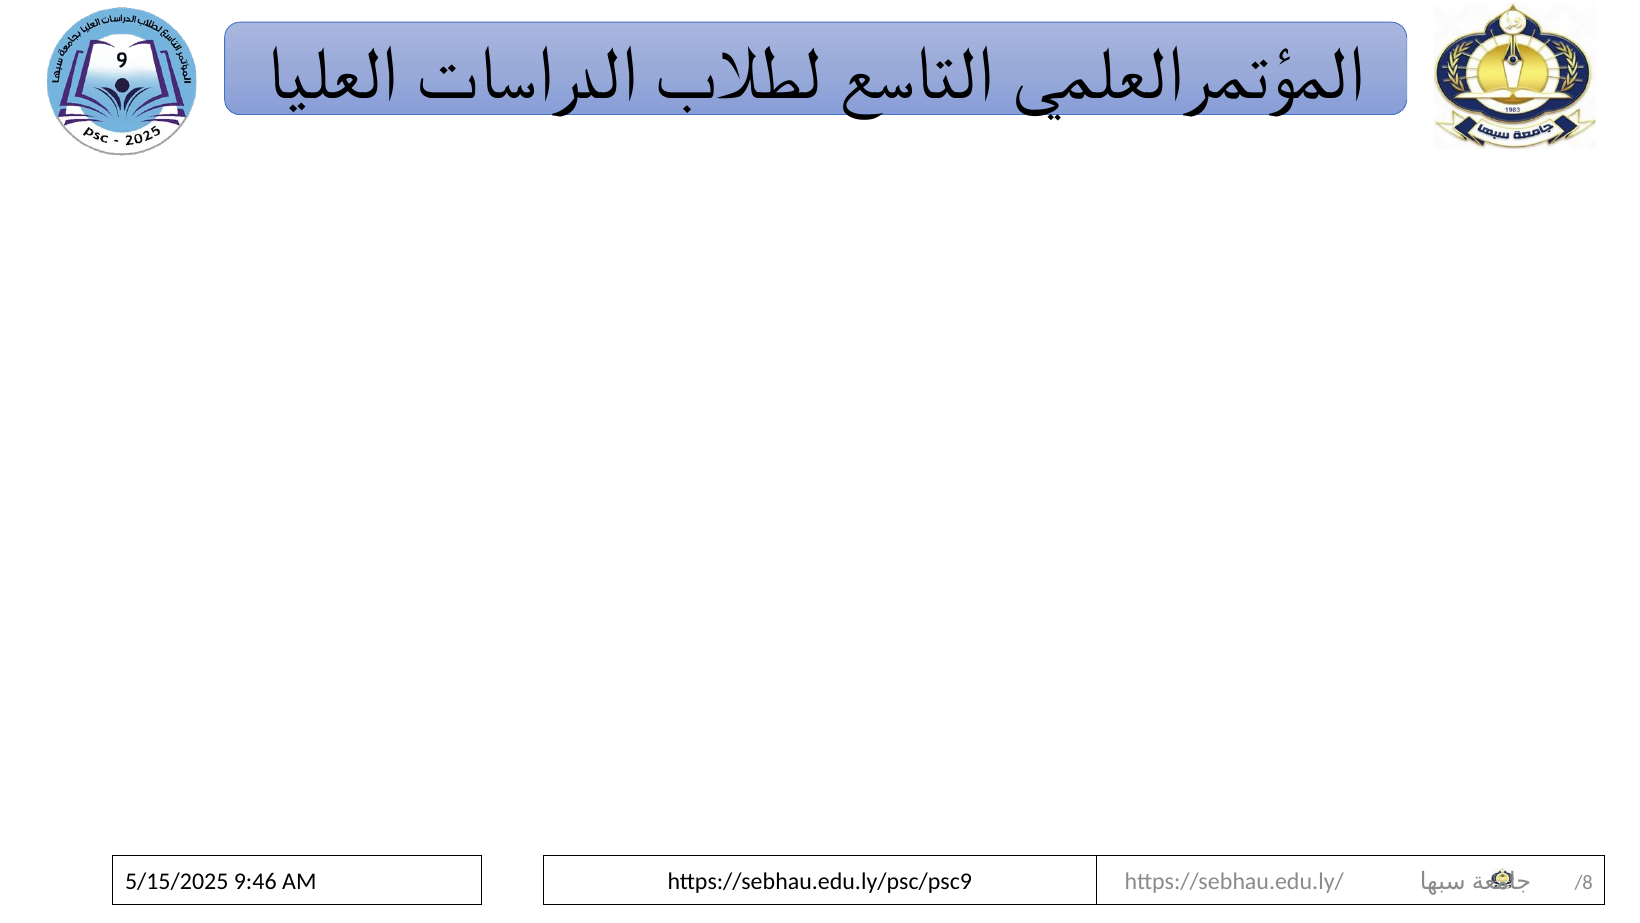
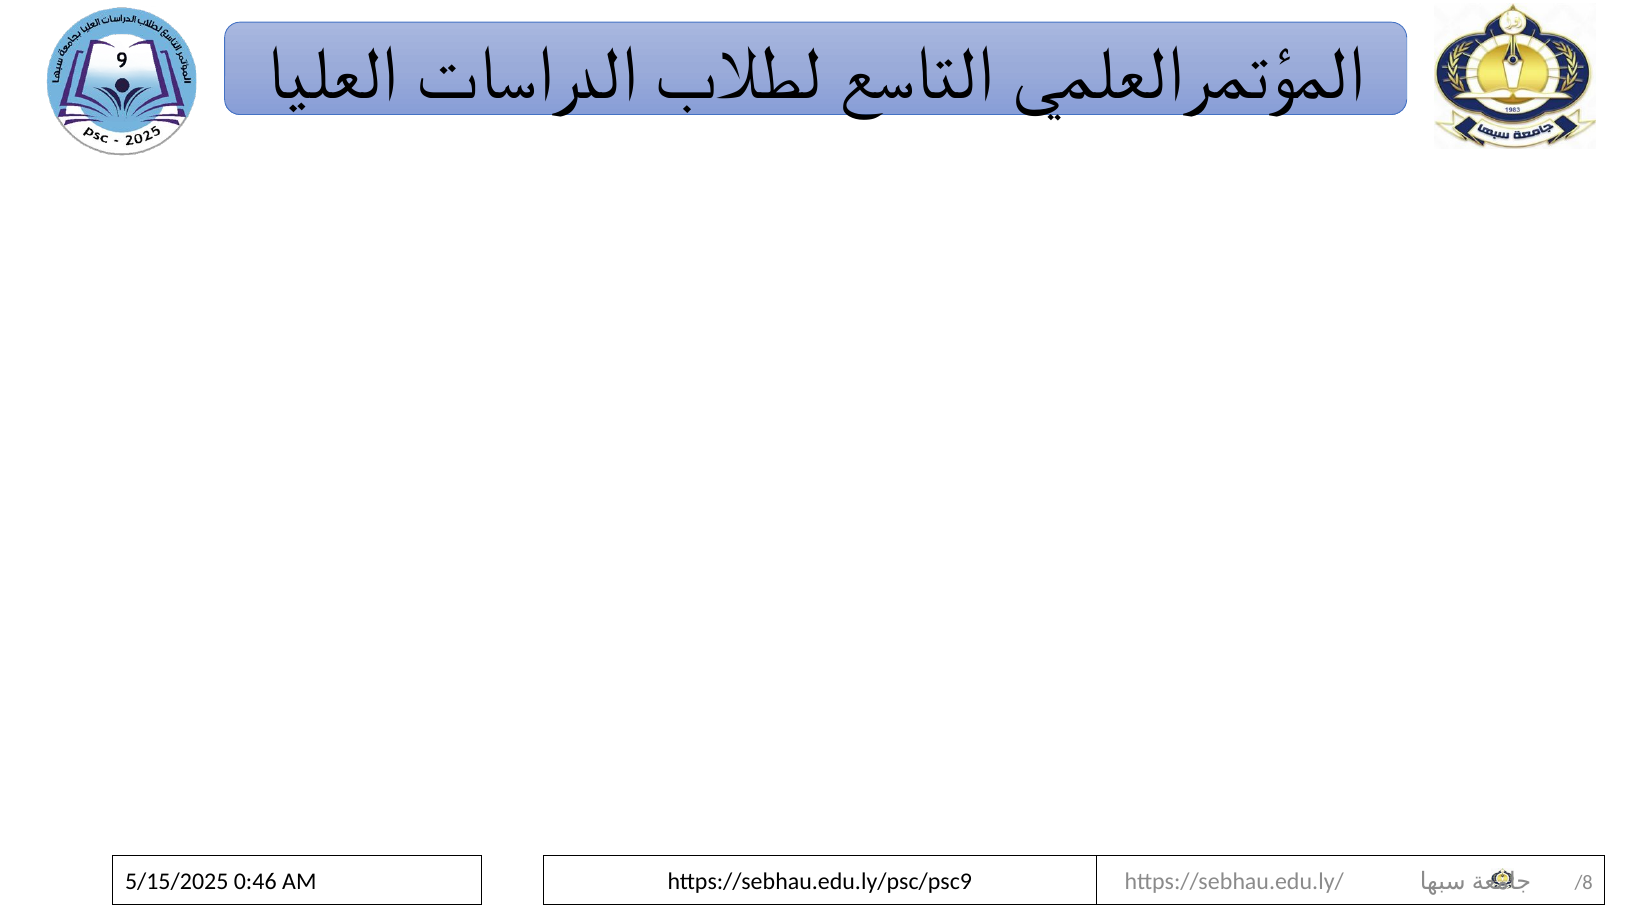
9:46: 9:46 -> 0:46 (255, 881)
